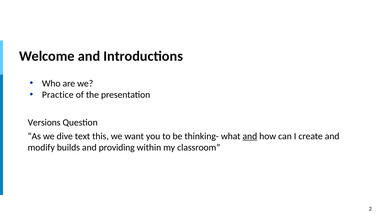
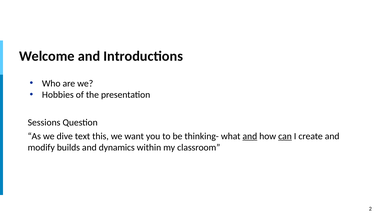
Practice: Practice -> Hobbies (58, 95)
Versions: Versions -> Sessions (44, 123)
can underline: none -> present (285, 136)
providing: providing -> dynamics (117, 148)
